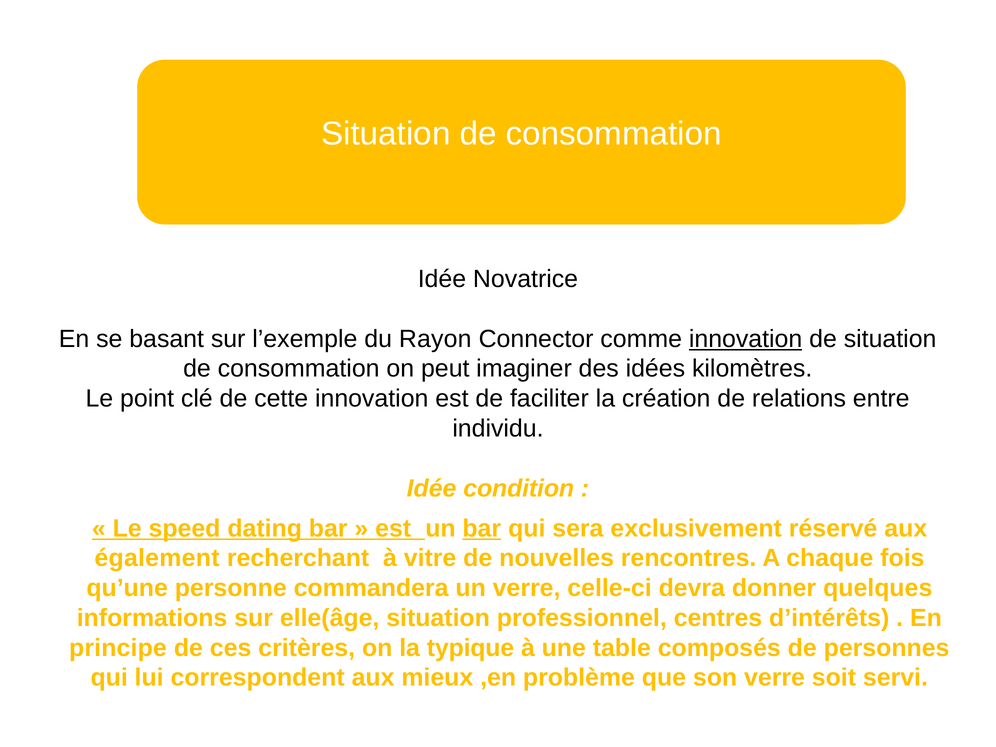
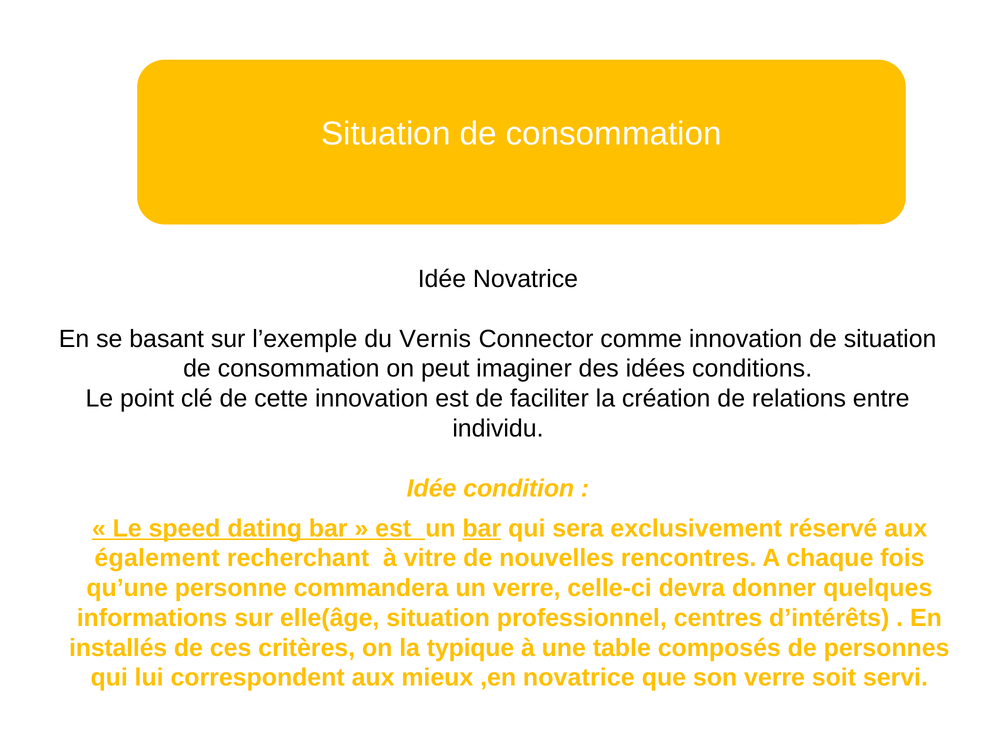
Rayon: Rayon -> Vernis (435, 339)
innovation underline: present -> none (746, 339)
kilomètres: kilomètres -> conditions (752, 369)
principe: principe -> installés (118, 648)
,en problème: problème -> novatrice (579, 678)
